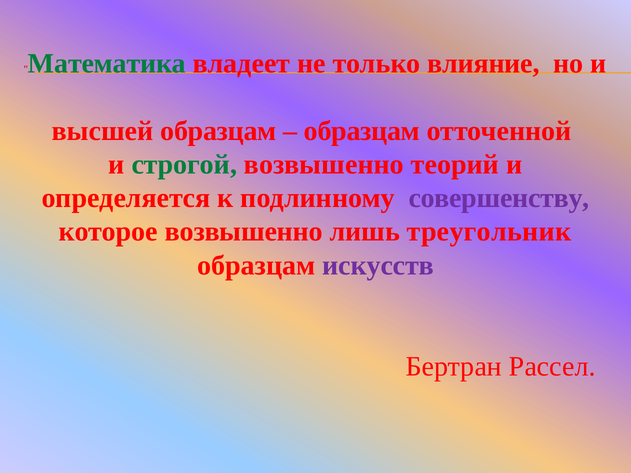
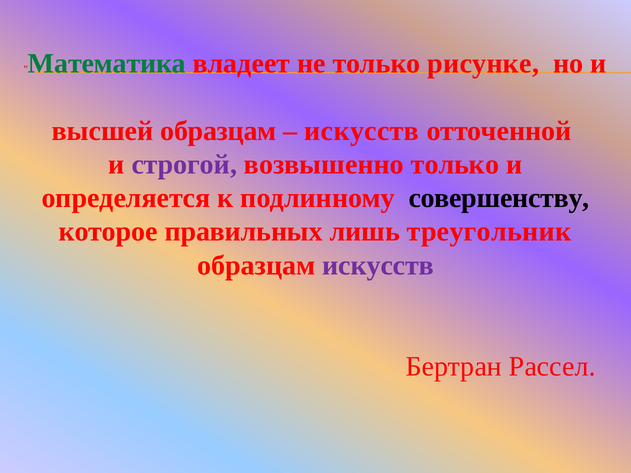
влияние: влияние -> рисунке (483, 64)
образцам: образцам -> искусств (362, 131)
строгой colour: green -> purple (184, 165)
возвышенно теорий: теорий -> только (455, 165)
совершенству colour: purple -> black (499, 198)
которое возвышенно: возвышенно -> правильных (244, 232)
